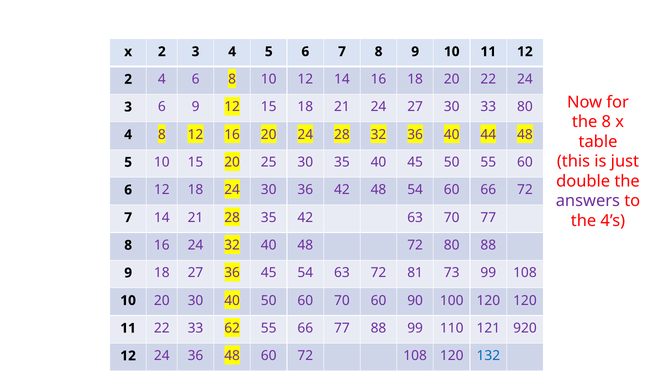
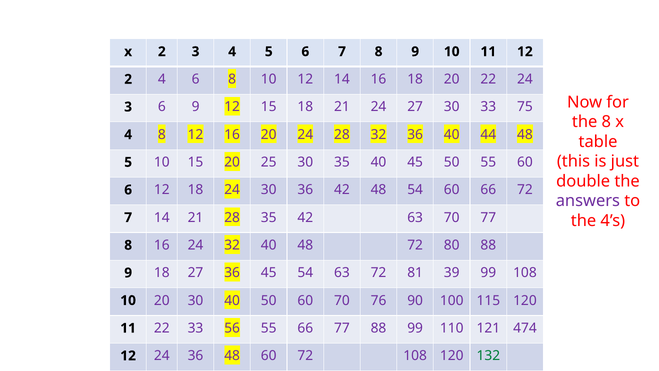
33 80: 80 -> 75 (525, 107)
73: 73 -> 39 (452, 273)
70 60: 60 -> 76 (379, 300)
100 120: 120 -> 115 (488, 300)
62: 62 -> 56 (232, 328)
920: 920 -> 474 (525, 328)
132 colour: blue -> green (488, 356)
